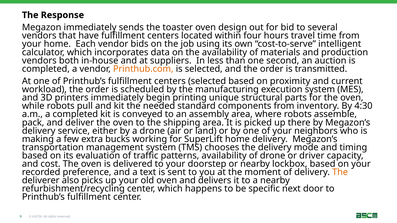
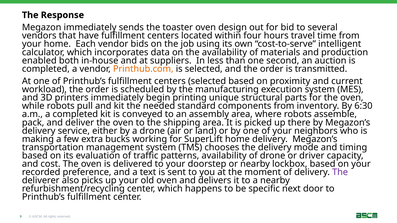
vendors: vendors -> enabled (39, 61)
4:30: 4:30 -> 6:30 (363, 106)
The colour: orange -> purple (340, 172)
